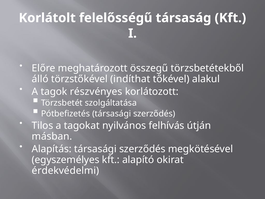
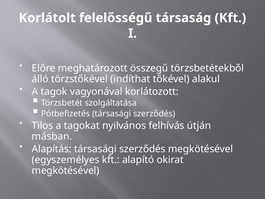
részvényes: részvényes -> vagyonával (96, 91)
érdekvédelmi: érdekvédelmi -> megkötésével (66, 170)
